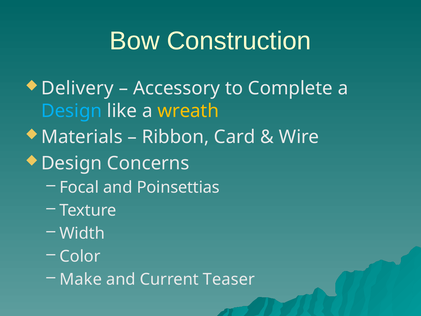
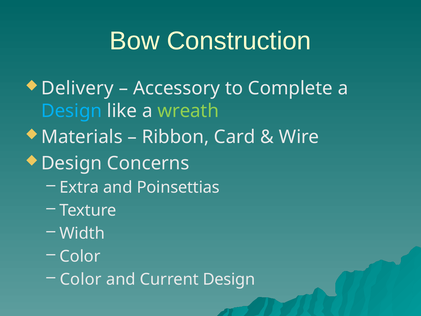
wreath colour: yellow -> light green (188, 111)
Focal: Focal -> Extra (79, 187)
Make: Make -> Color (81, 279)
Current Teaser: Teaser -> Design (229, 279)
